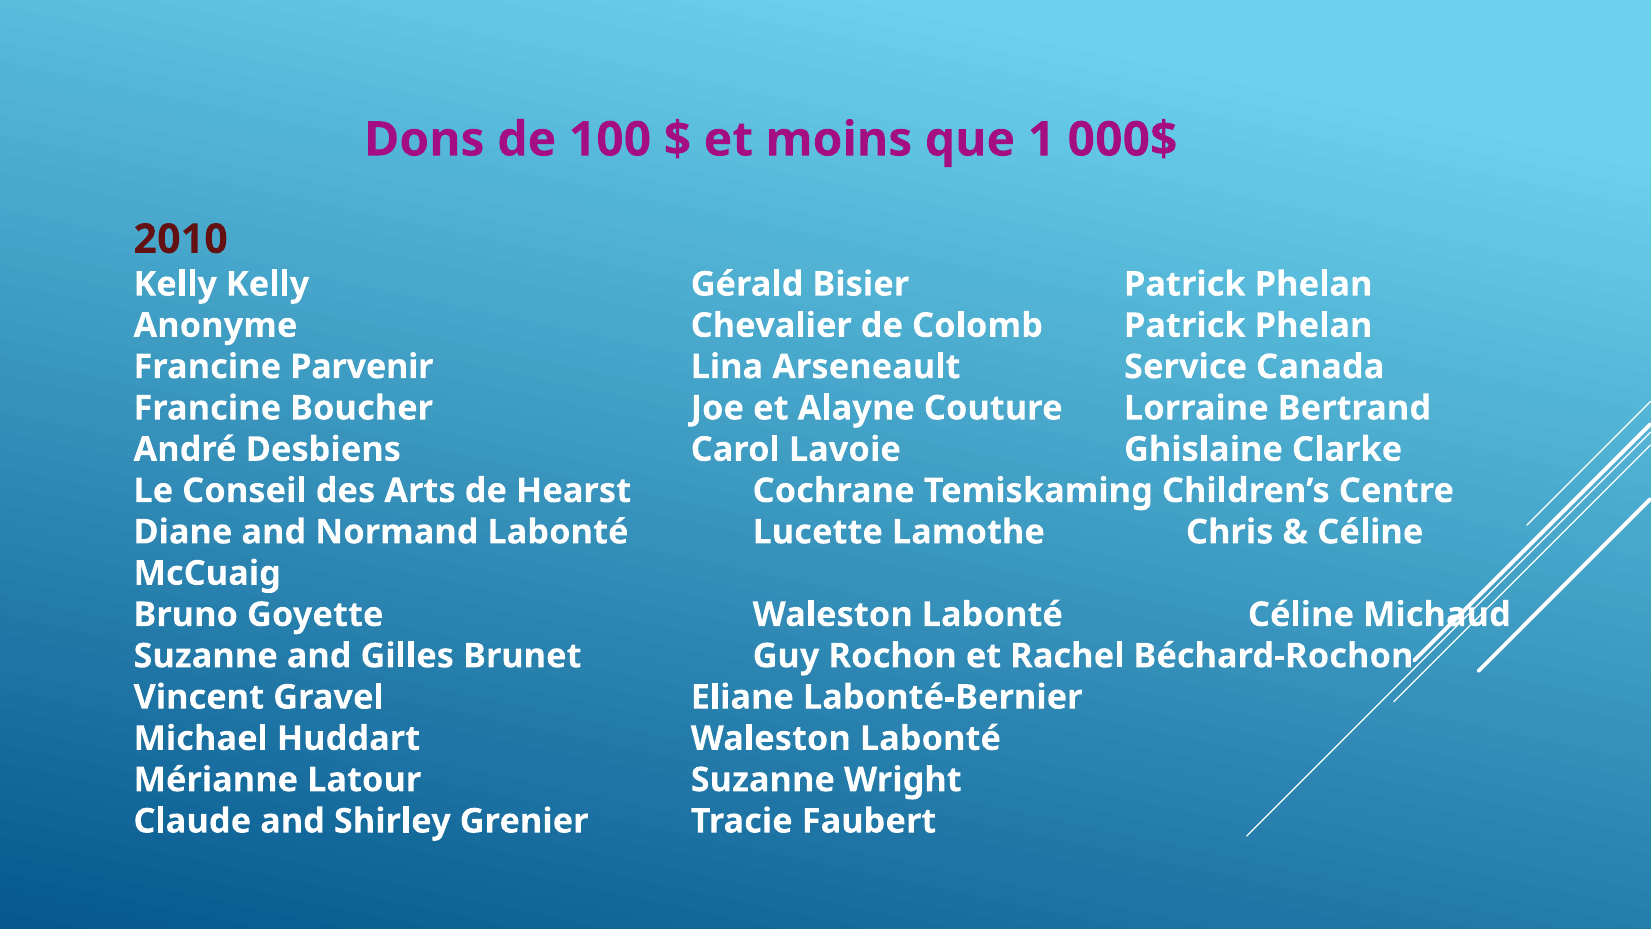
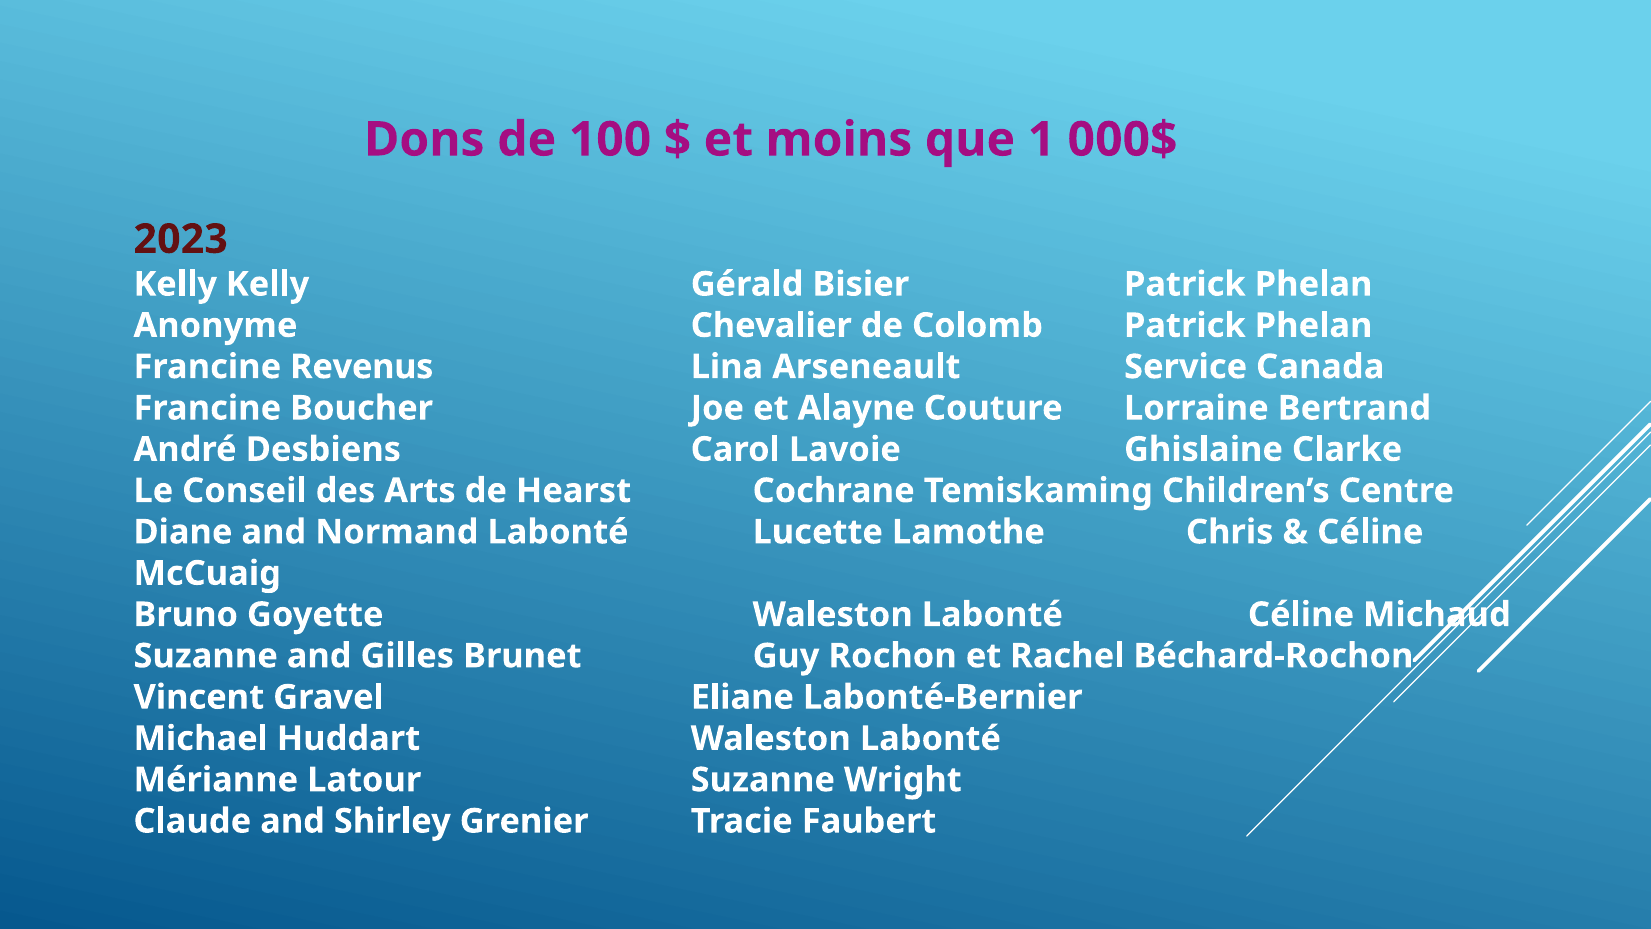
2010: 2010 -> 2023 (181, 239)
Parvenir: Parvenir -> Revenus (362, 367)
